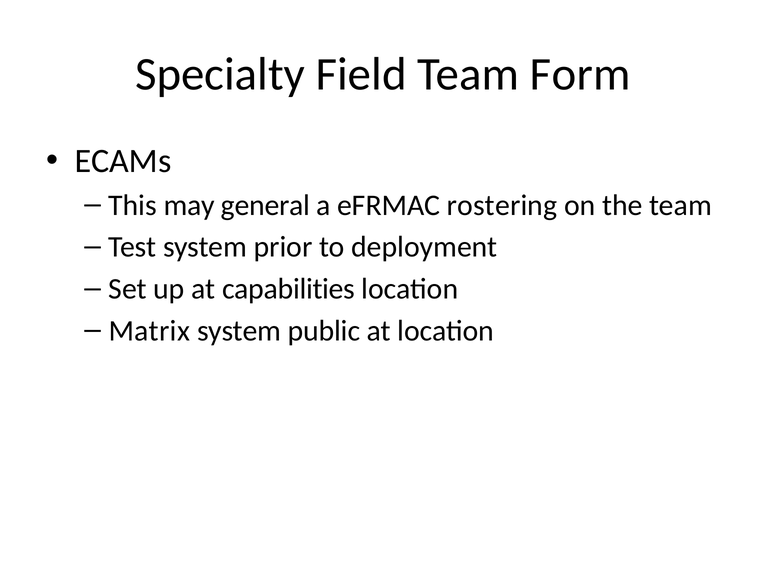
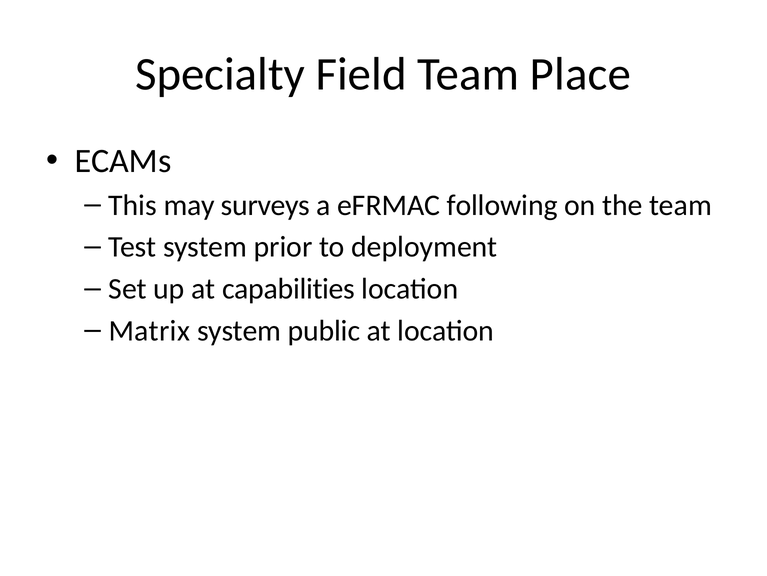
Form: Form -> Place (580, 74)
general: general -> surveys (265, 205)
rostering: rostering -> following (502, 205)
